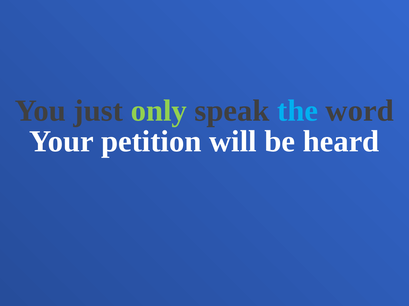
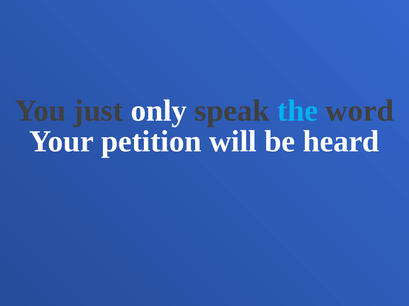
only colour: light green -> white (159, 111)
